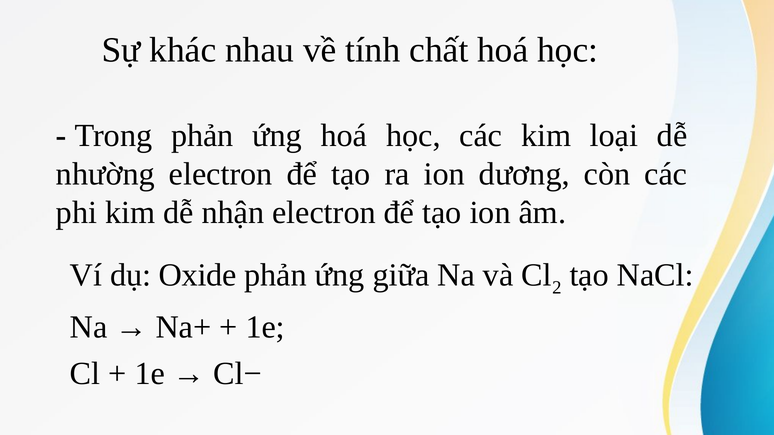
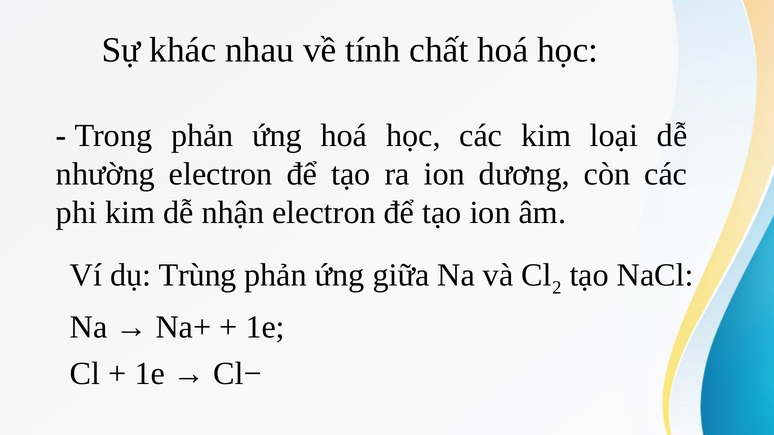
Oxide: Oxide -> Trùng (198, 275)
